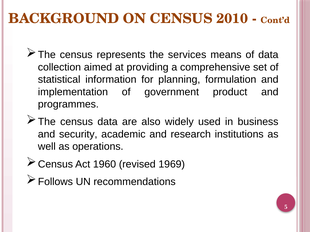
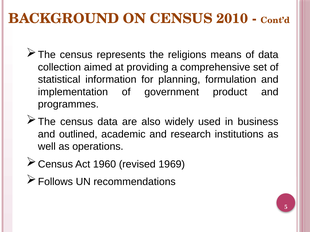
services: services -> religions (187, 55)
security: security -> outlined (78, 135)
